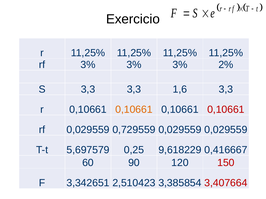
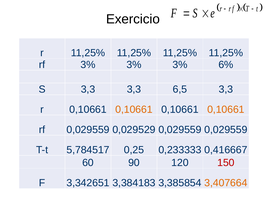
2%: 2% -> 6% (226, 65)
1,6: 1,6 -> 6,5 (180, 89)
0,10661 colour: red -> orange (226, 110)
0,729559: 0,729559 -> 0,029529 (134, 130)
5,697579: 5,697579 -> 5,784517 (88, 150)
9,618229: 9,618229 -> 0,233333 (180, 150)
2,510423: 2,510423 -> 3,384183 (134, 183)
3,407664 colour: red -> orange (226, 183)
